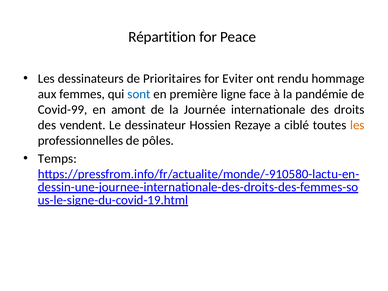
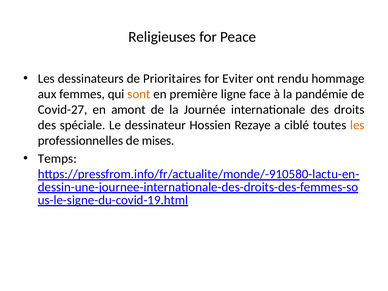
Répartition: Répartition -> Religieuses (162, 37)
sont colour: blue -> orange (139, 94)
Covid-99: Covid-99 -> Covid-27 (63, 110)
vendent: vendent -> spéciale (83, 125)
pôles: pôles -> mises (158, 141)
